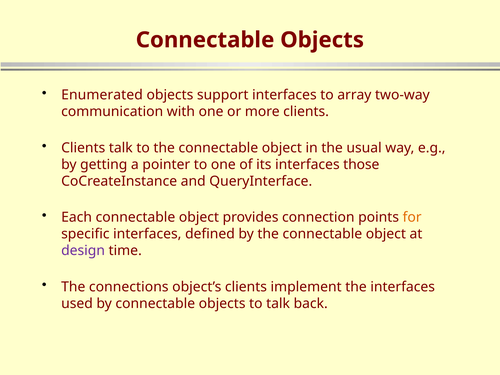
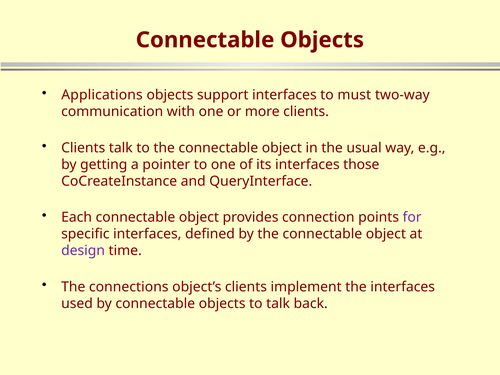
Enumerated: Enumerated -> Applications (102, 95)
array: array -> must (354, 95)
for colour: orange -> purple (412, 217)
